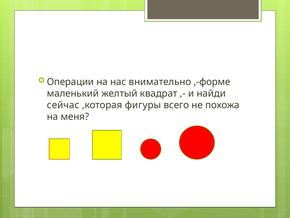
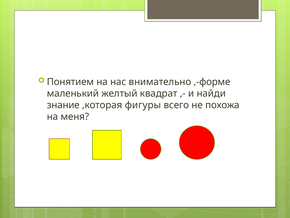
Операции: Операции -> Понятием (70, 82)
сейчас: сейчас -> знание (63, 105)
